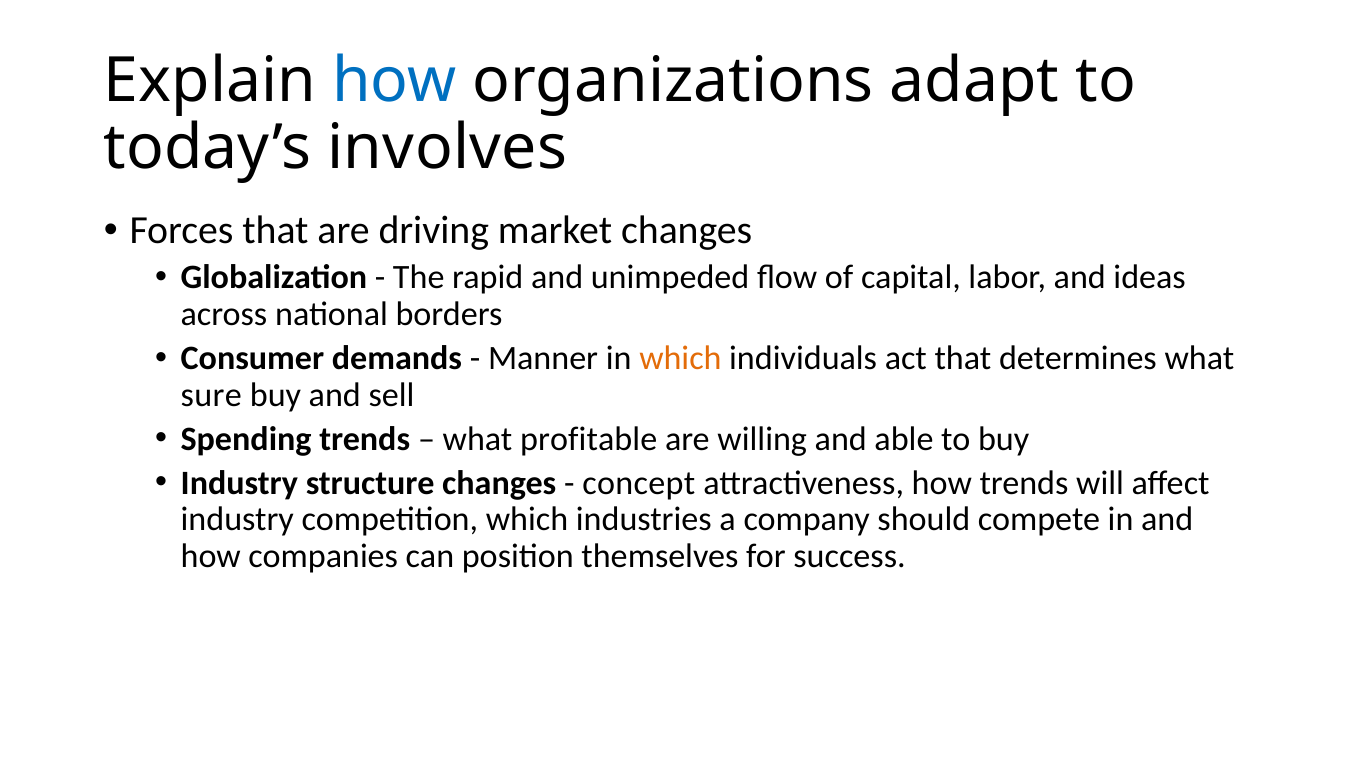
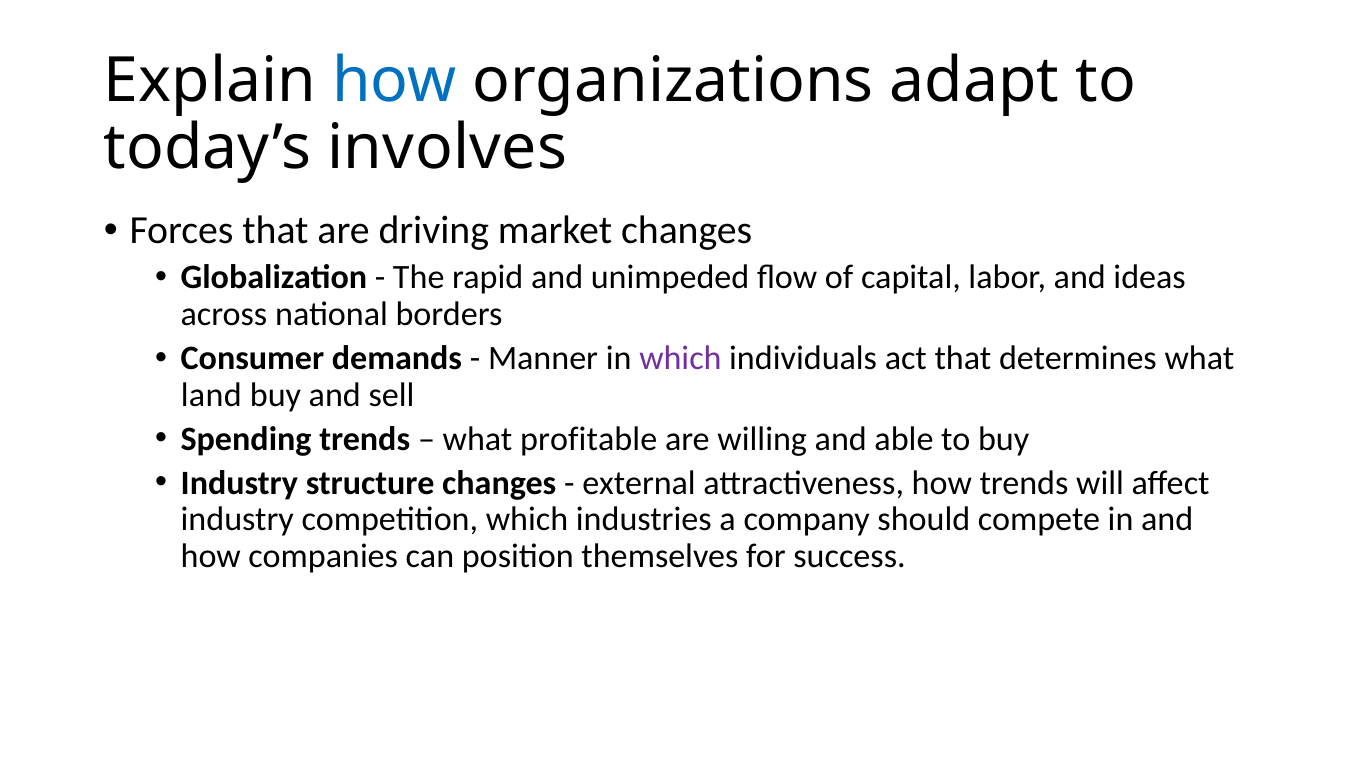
which colour: orange -> purple (680, 358)
sure: sure -> land (211, 395)
concept: concept -> external (639, 483)
